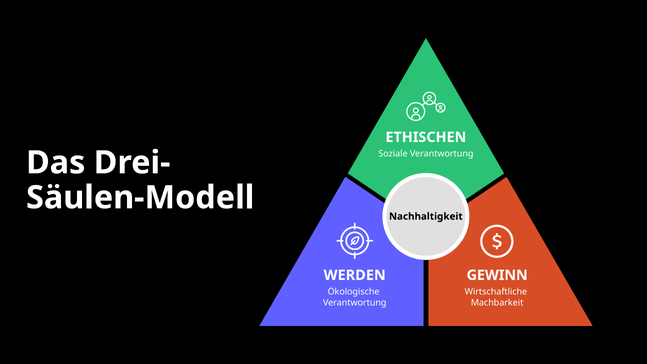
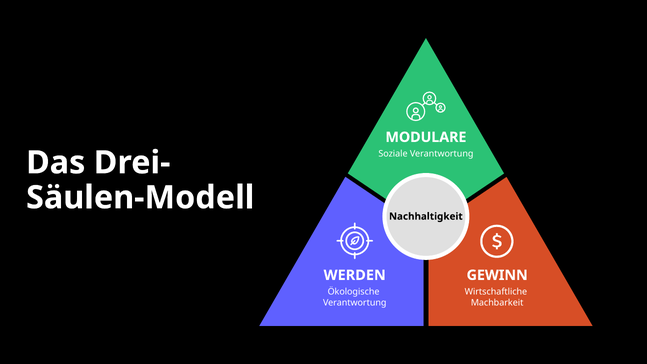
ETHISCHEN: ETHISCHEN -> MODULARE (426, 137)
